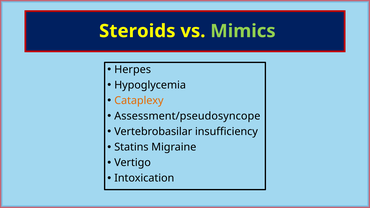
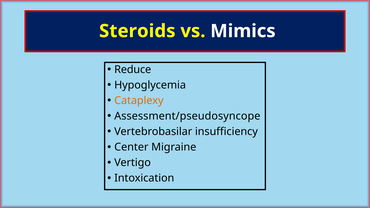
Mimics colour: light green -> white (243, 31)
Herpes: Herpes -> Reduce (133, 70)
Statins: Statins -> Center (131, 147)
